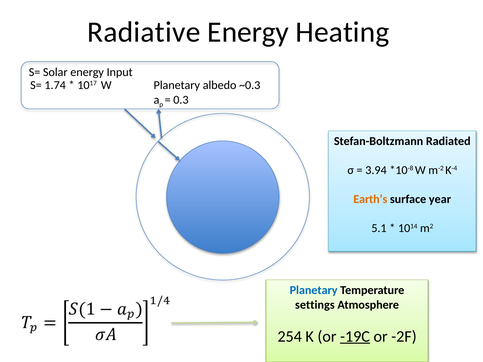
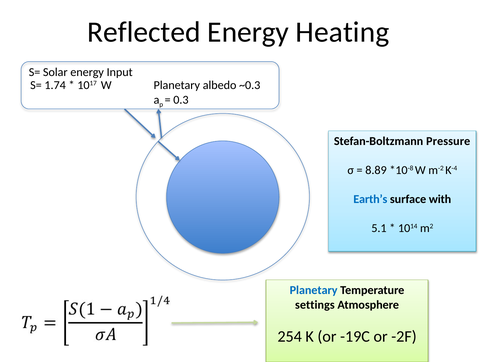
Radiative: Radiative -> Reflected (144, 32)
Radiated: Radiated -> Pressure (448, 141)
3.94: 3.94 -> 8.89 (376, 170)
Earth’s colour: orange -> blue (370, 199)
year: year -> with (440, 199)
-19C underline: present -> none (355, 337)
